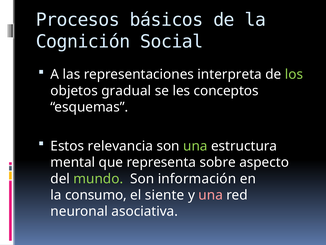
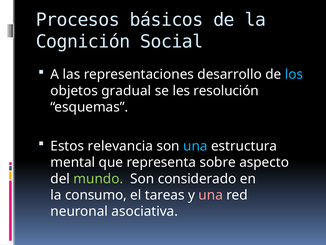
interpreta: interpreta -> desarrollo (230, 74)
los colour: light green -> light blue (294, 74)
conceptos: conceptos -> resolución (226, 91)
una colour: light green -> light blue (195, 146)
información: información -> considerado (197, 178)
siente: siente -> tareas (165, 195)
